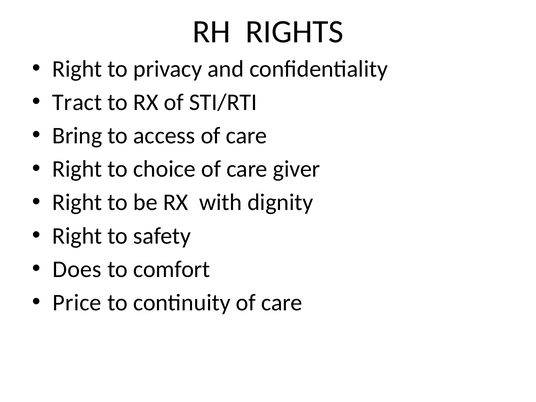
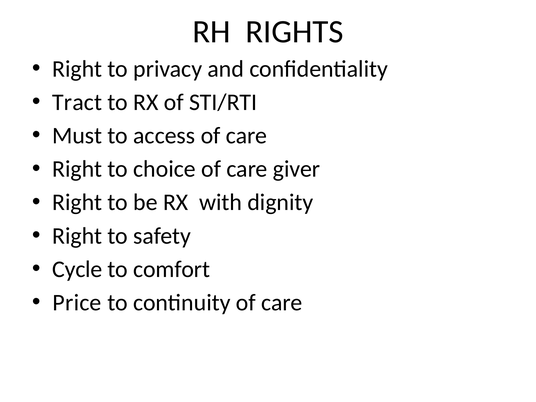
Bring: Bring -> Must (77, 136)
Does: Does -> Cycle (77, 269)
